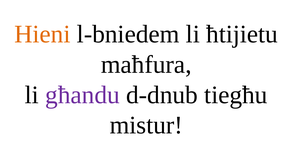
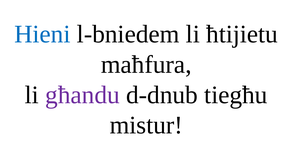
Hieni colour: orange -> blue (42, 34)
